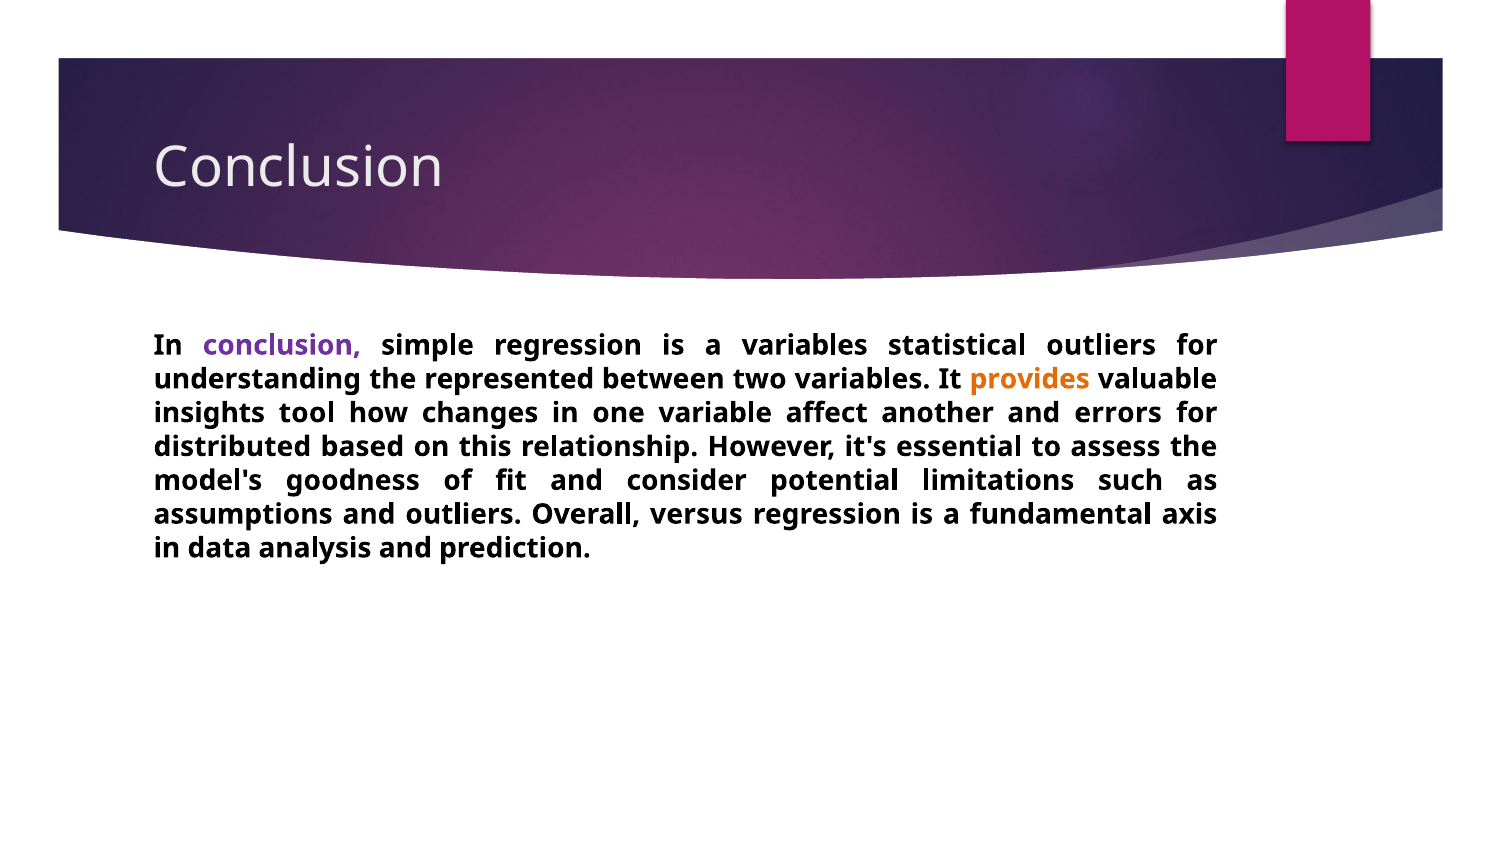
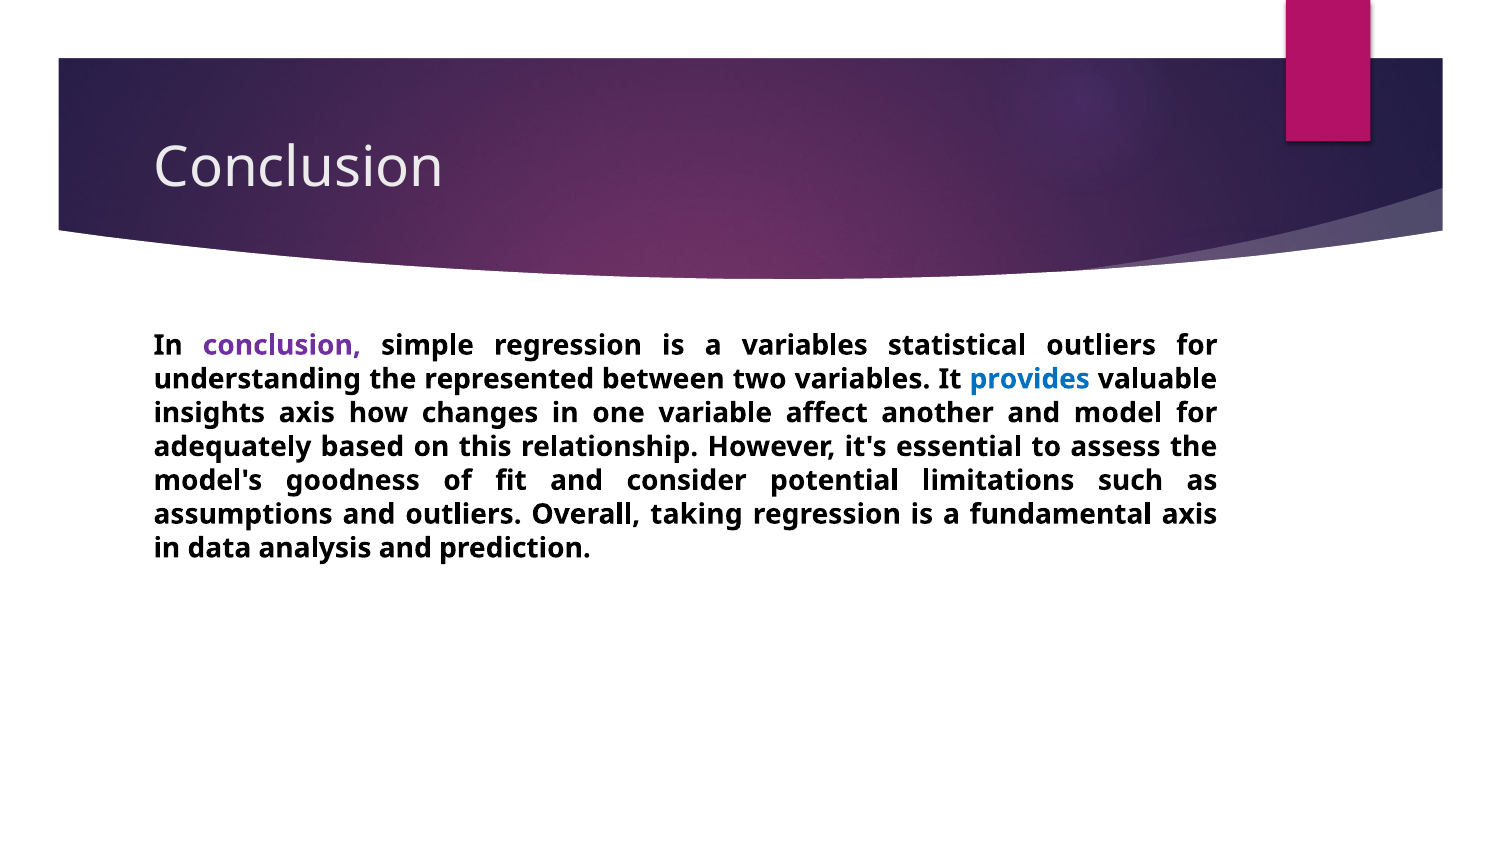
provides colour: orange -> blue (1030, 379)
insights tool: tool -> axis (307, 413)
errors: errors -> model (1118, 413)
distributed: distributed -> adequately (232, 447)
versus: versus -> taking (696, 514)
